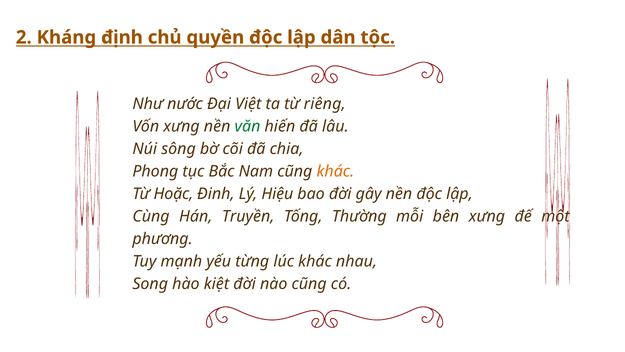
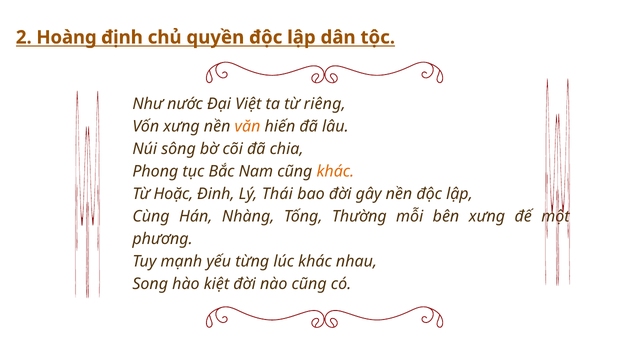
Kháng: Kháng -> Hoàng (66, 37)
văn colour: green -> orange (248, 126)
Hiệu: Hiệu -> Thái (277, 194)
Truyền: Truyền -> Nhàng (248, 216)
